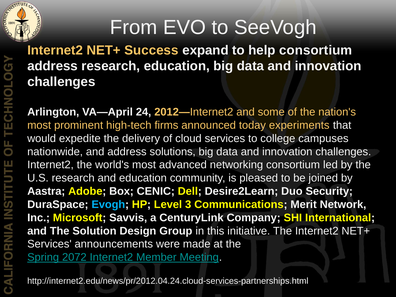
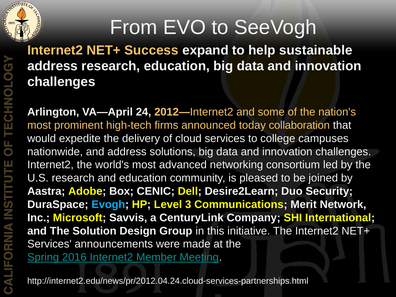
help consortium: consortium -> sustainable (316, 50)
experiments: experiments -> collaboration (299, 125)
2072: 2072 -> 2016 (74, 257)
